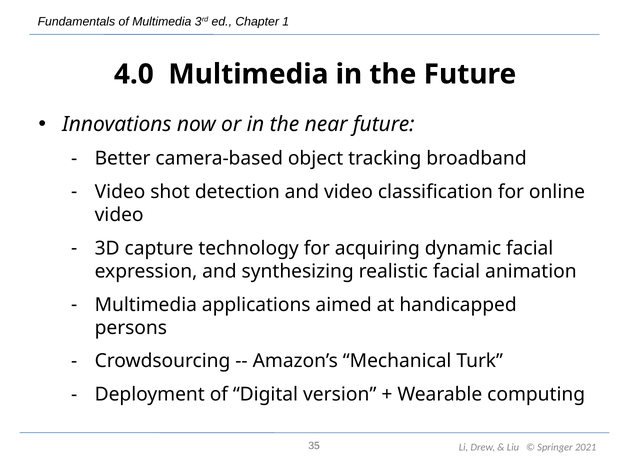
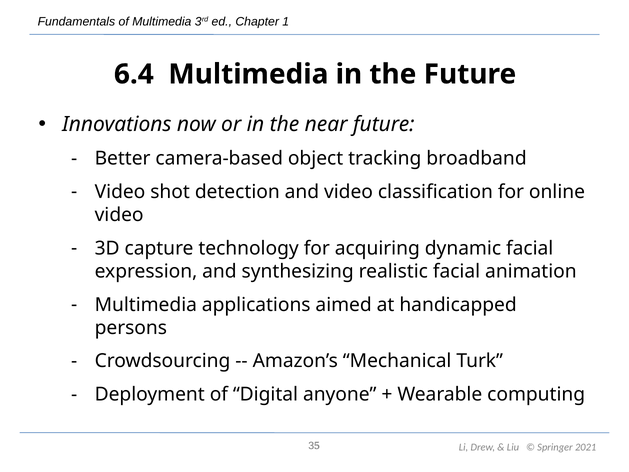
4.0: 4.0 -> 6.4 (134, 74)
version: version -> anyone (340, 394)
